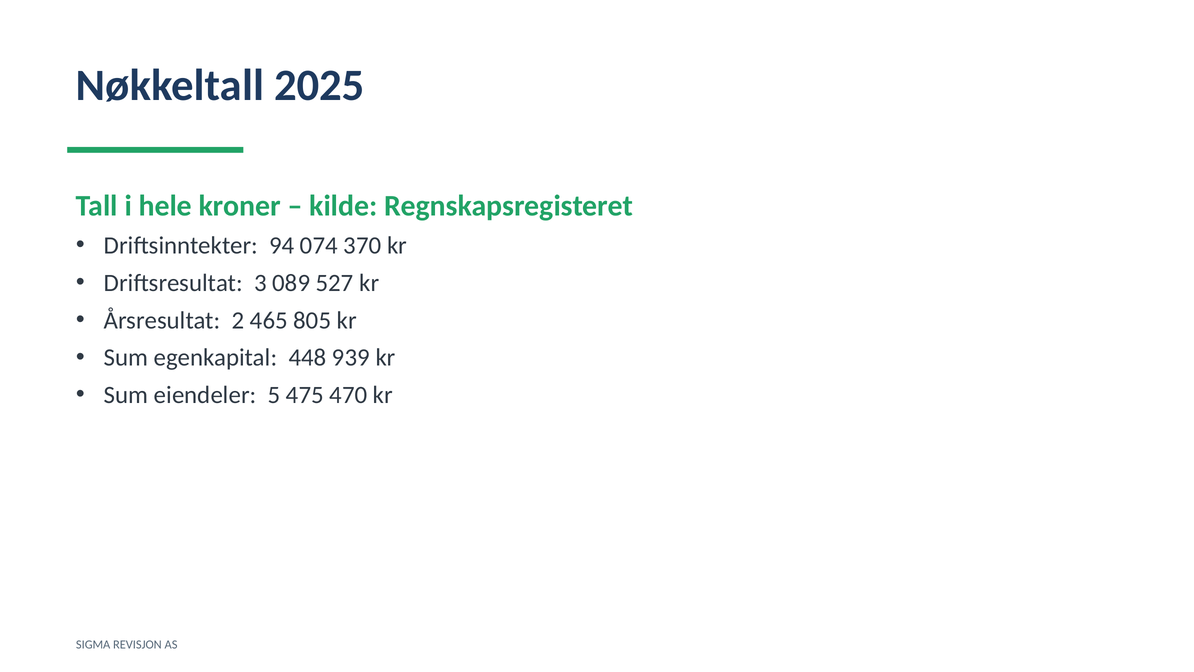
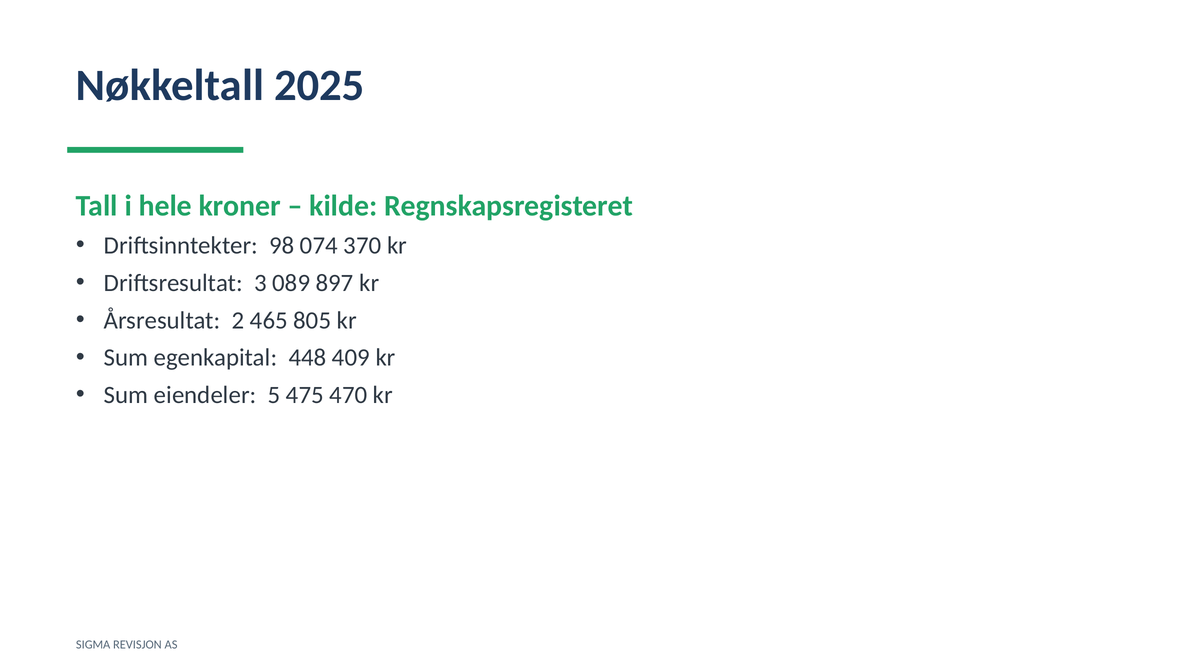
94: 94 -> 98 (282, 246)
527: 527 -> 897 (335, 283)
939: 939 -> 409 (351, 358)
